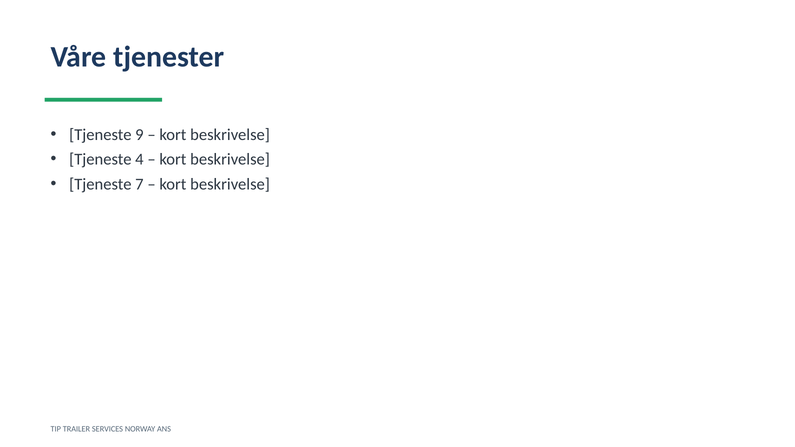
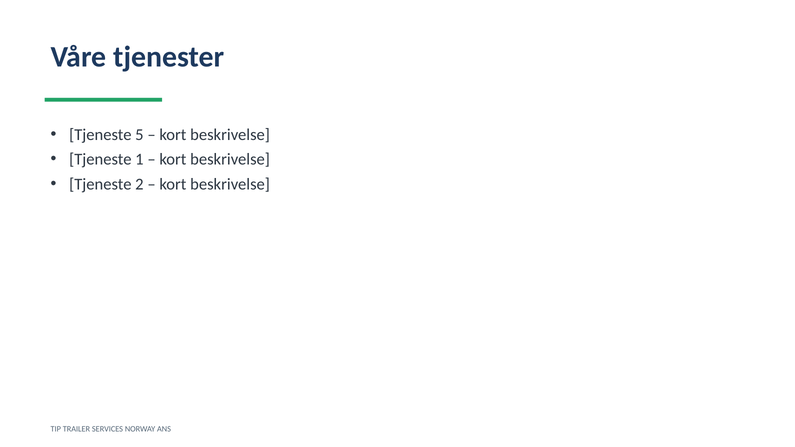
9: 9 -> 5 (139, 135)
4: 4 -> 1 (139, 160)
7: 7 -> 2 (139, 184)
